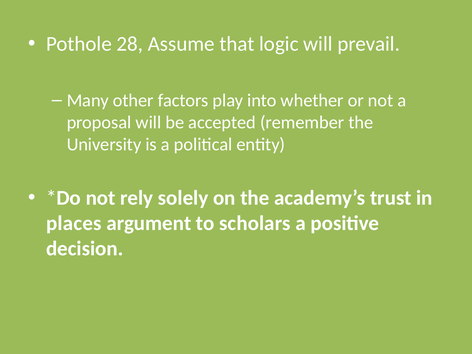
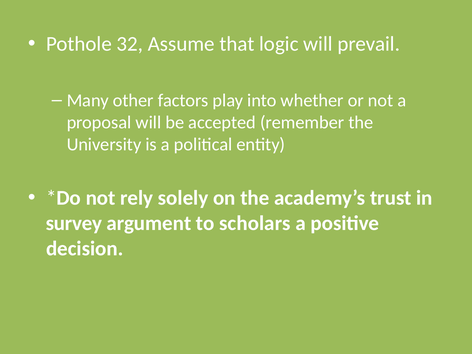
28: 28 -> 32 (130, 44)
places: places -> survey (74, 223)
